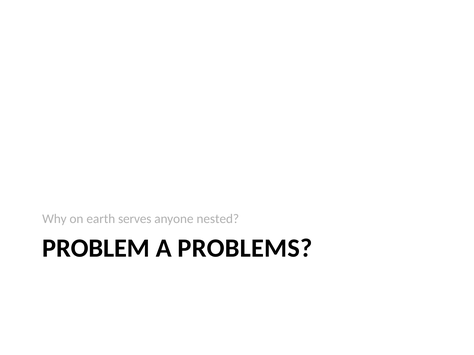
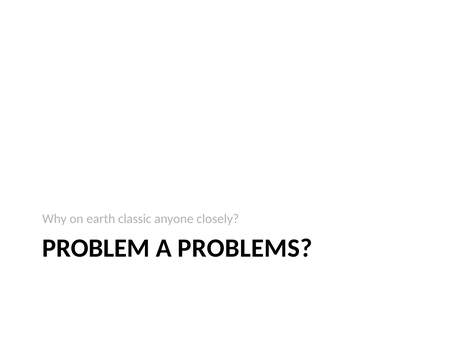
serves: serves -> classic (135, 219)
nested: nested -> closely (218, 219)
